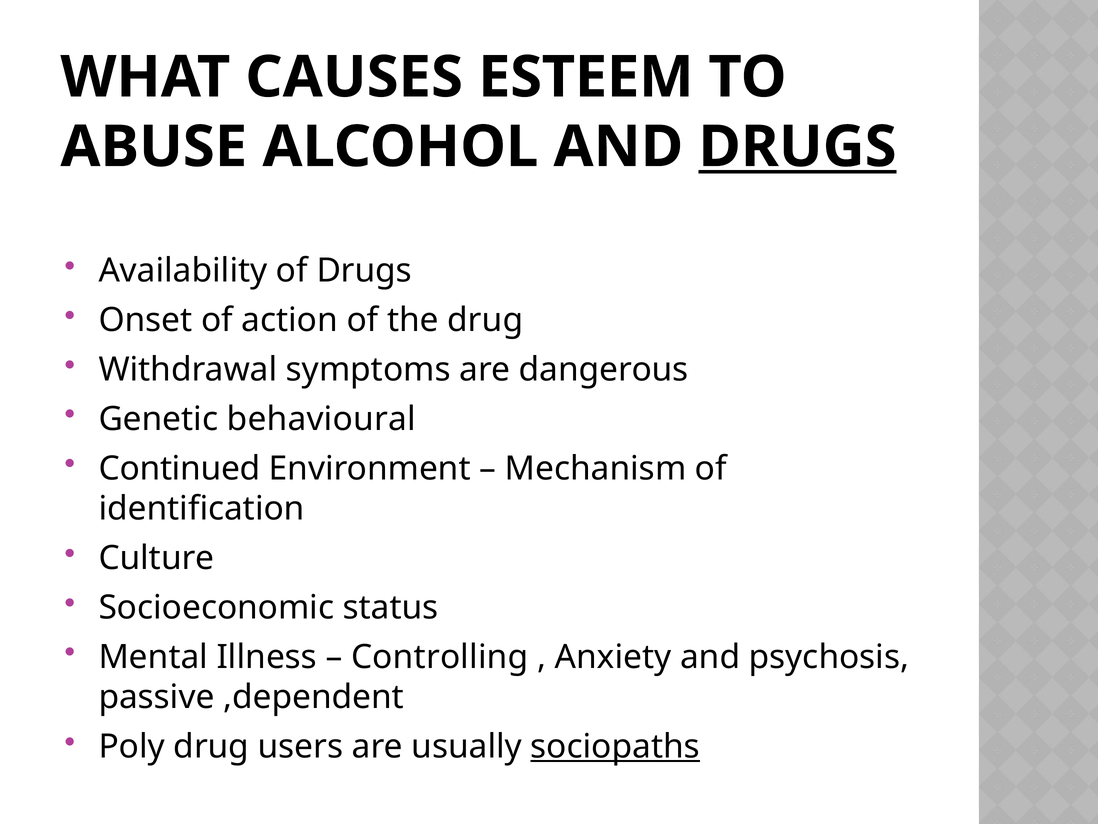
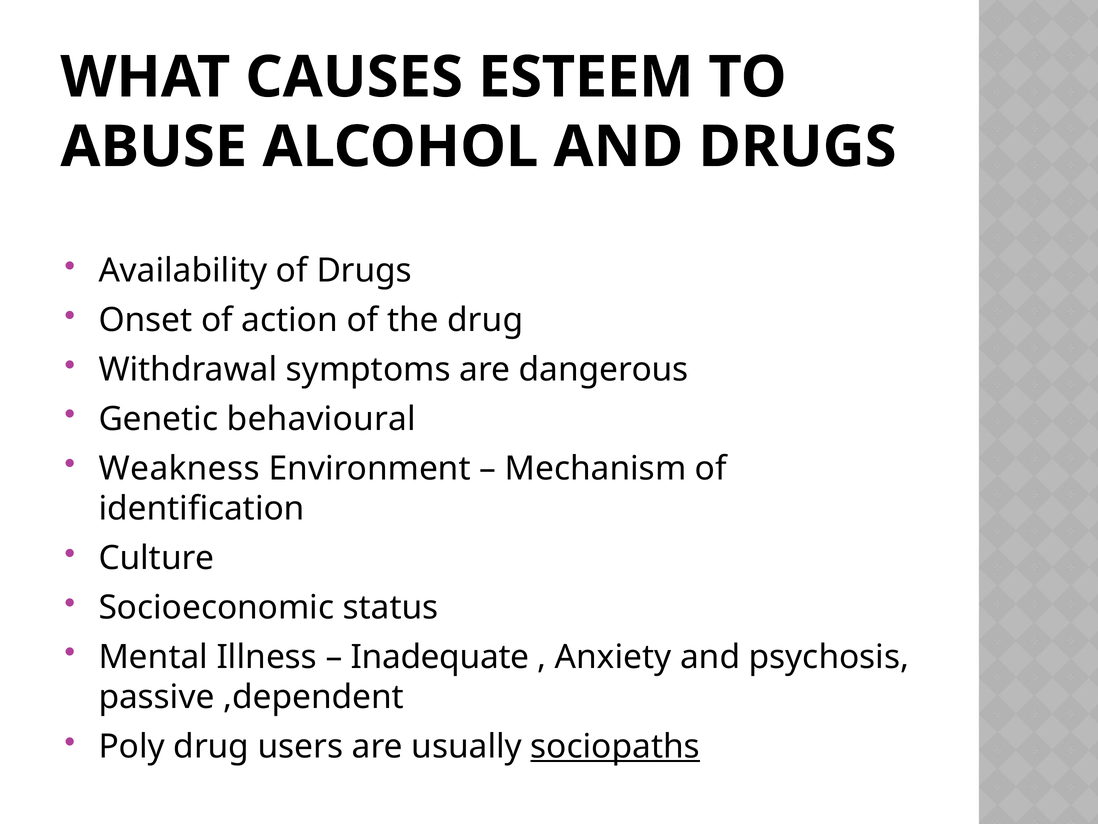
DRUGS underline: present -> none (798, 147)
Continued: Continued -> Weakness (179, 468)
Controlling: Controlling -> Inadequate (440, 657)
